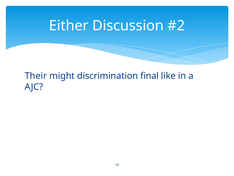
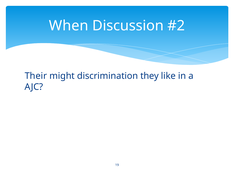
Either: Either -> When (69, 26)
final: final -> they (150, 76)
